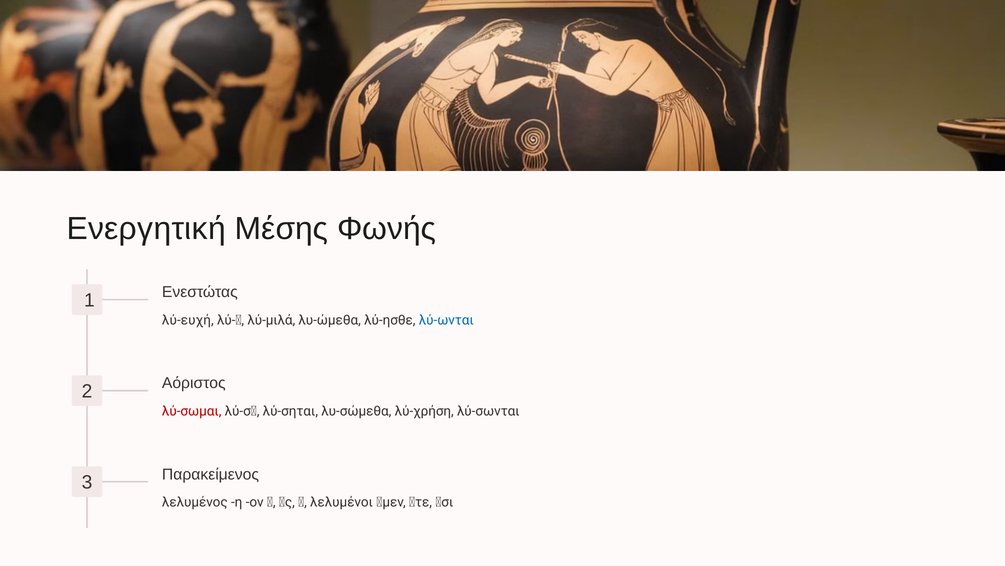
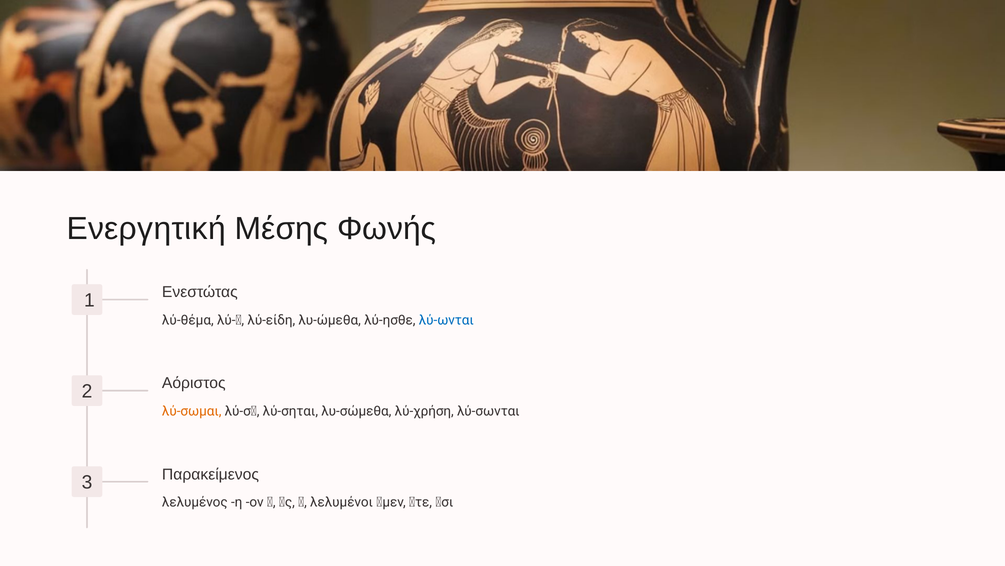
λύ-ευχή: λύ-ευχή -> λύ-θέμα (188, 320)
λύ-μιλά: λύ-μιλά -> λύ-είδη (271, 320)
λύ-σωμαι colour: red -> orange (192, 411)
